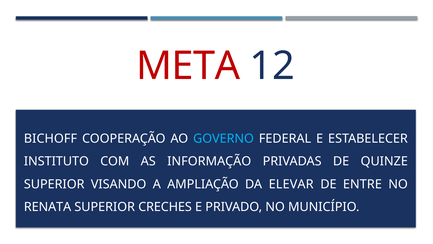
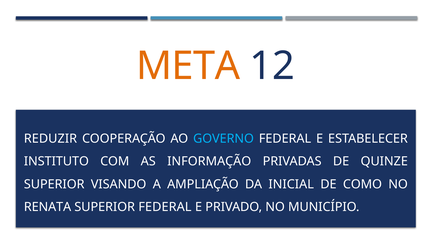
META colour: red -> orange (188, 66)
BICHOFF: BICHOFF -> REDUZIR (50, 138)
ELEVAR: ELEVAR -> INICIAL (291, 184)
ENTRE: ENTRE -> COMO (362, 184)
SUPERIOR CRECHES: CRECHES -> FEDERAL (165, 207)
